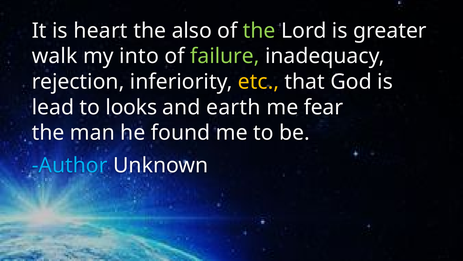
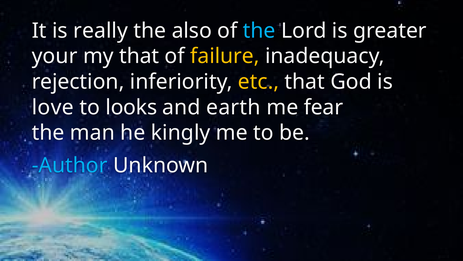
heart: heart -> really (101, 31)
the colour: light green -> light blue (259, 31)
walk: walk -> your (55, 56)
my into: into -> that (139, 56)
failure colour: light green -> yellow (225, 56)
lead: lead -> love (53, 107)
found: found -> kingly (181, 133)
